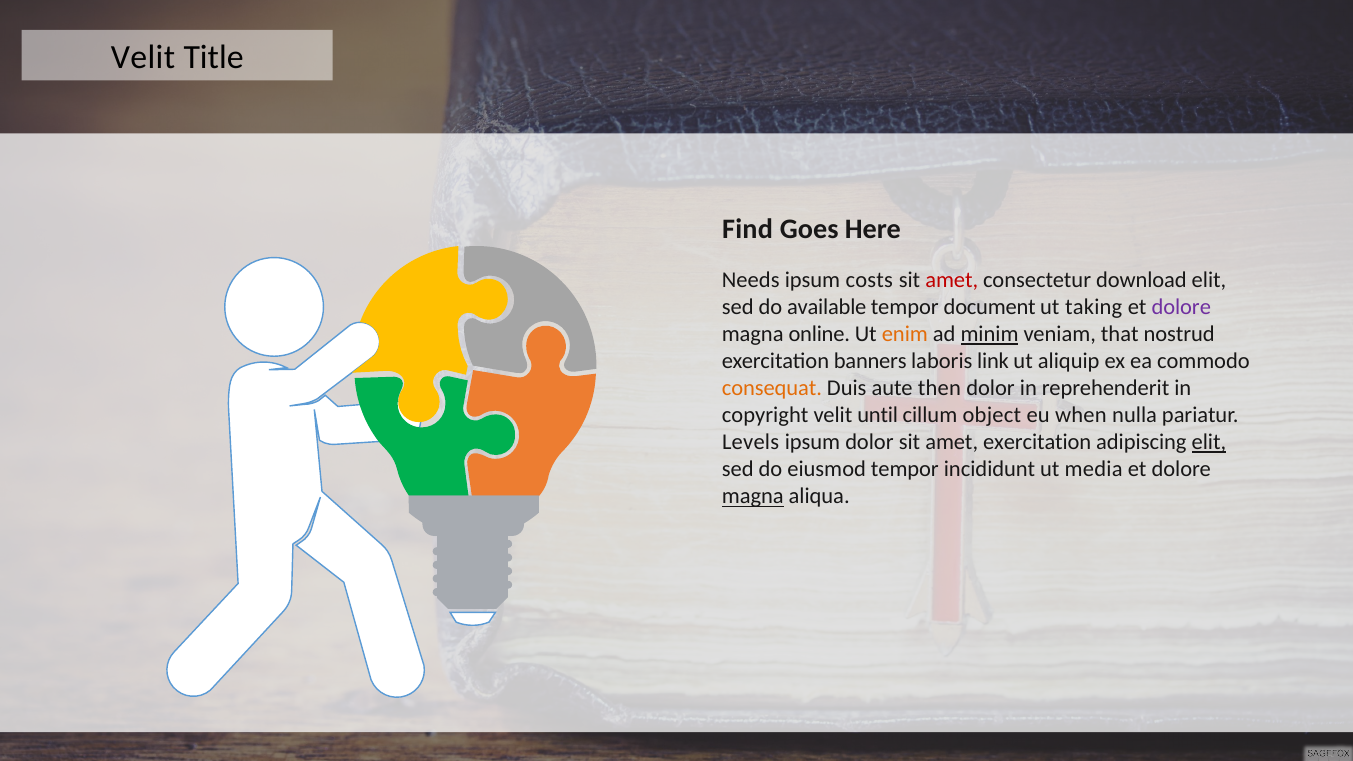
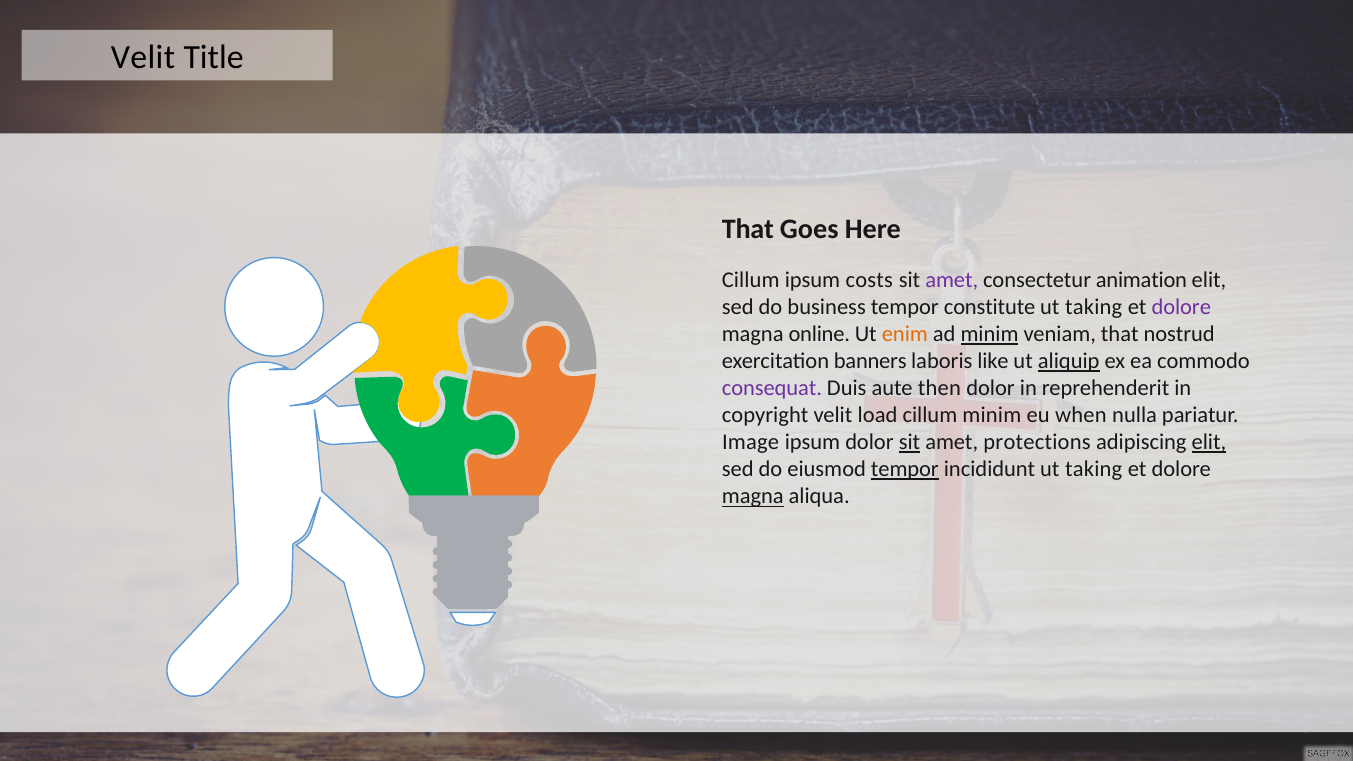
Find: Find -> That (748, 229)
Needs: Needs -> Cillum (751, 280)
amet colour: red -> purple (952, 280)
download: download -> animation (1141, 280)
available: available -> business (827, 307)
document: document -> constitute (990, 307)
link: link -> like (993, 361)
aliquip underline: none -> present (1069, 361)
consequat colour: orange -> purple (772, 388)
until: until -> load (878, 415)
cillum object: object -> minim (992, 415)
Levels: Levels -> Image (751, 442)
sit underline: none -> present (909, 442)
amet exercitation: exercitation -> protections (1037, 442)
tempor underline: none -> present (905, 469)
incididunt ut media: media -> taking (1094, 469)
